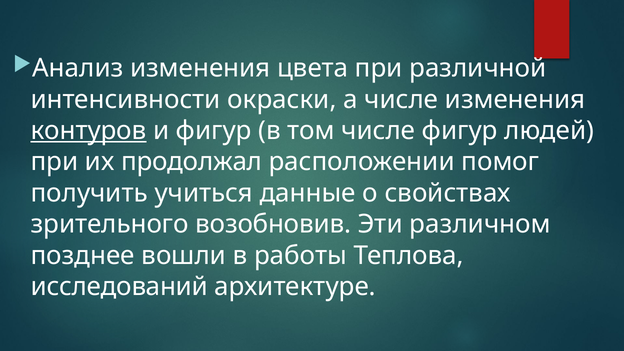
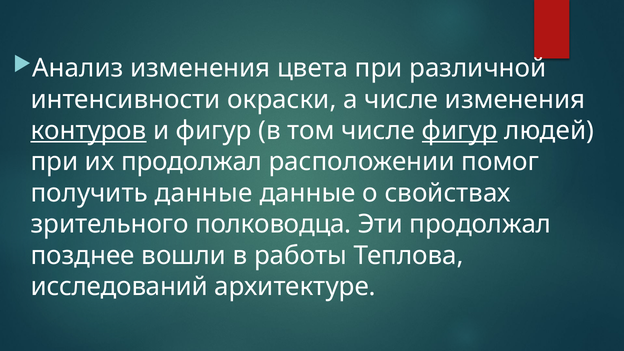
фигур underline: none -> present (460, 131)
получить учиться: учиться -> данные (204, 193)
возобновив: возобновив -> полководца (273, 224)
Эти различном: различном -> продолжал (480, 224)
